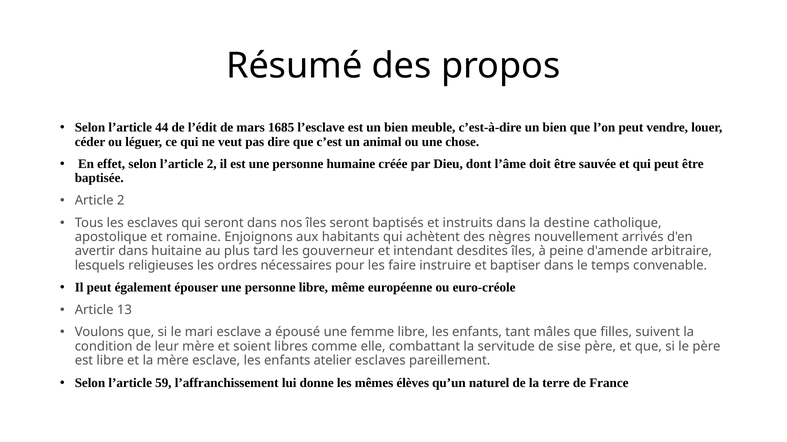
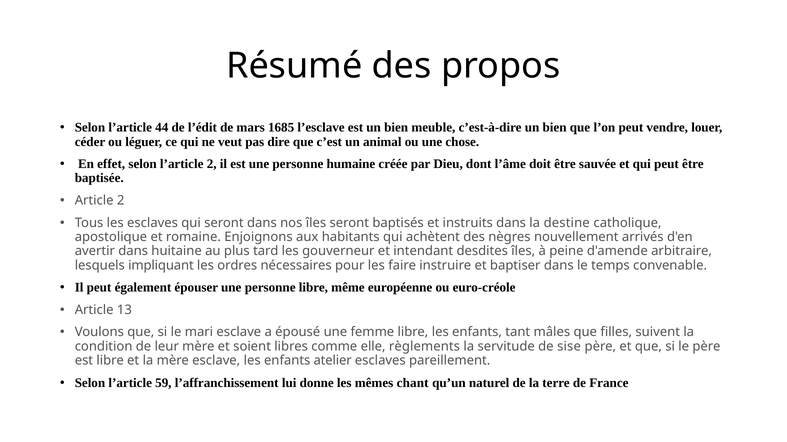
religieuses: religieuses -> impliquant (161, 266)
combattant: combattant -> règlements (425, 347)
élèves: élèves -> chant (413, 383)
